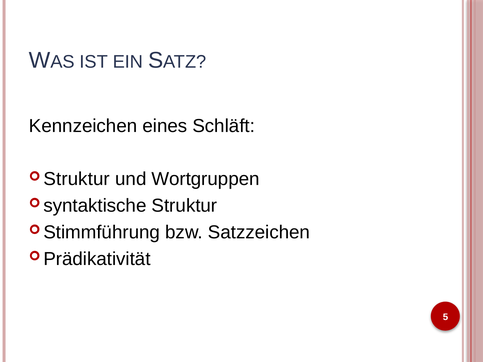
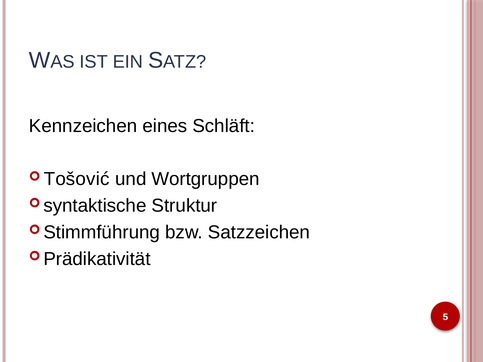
Struktur: Struktur -> Tošović (77, 179)
